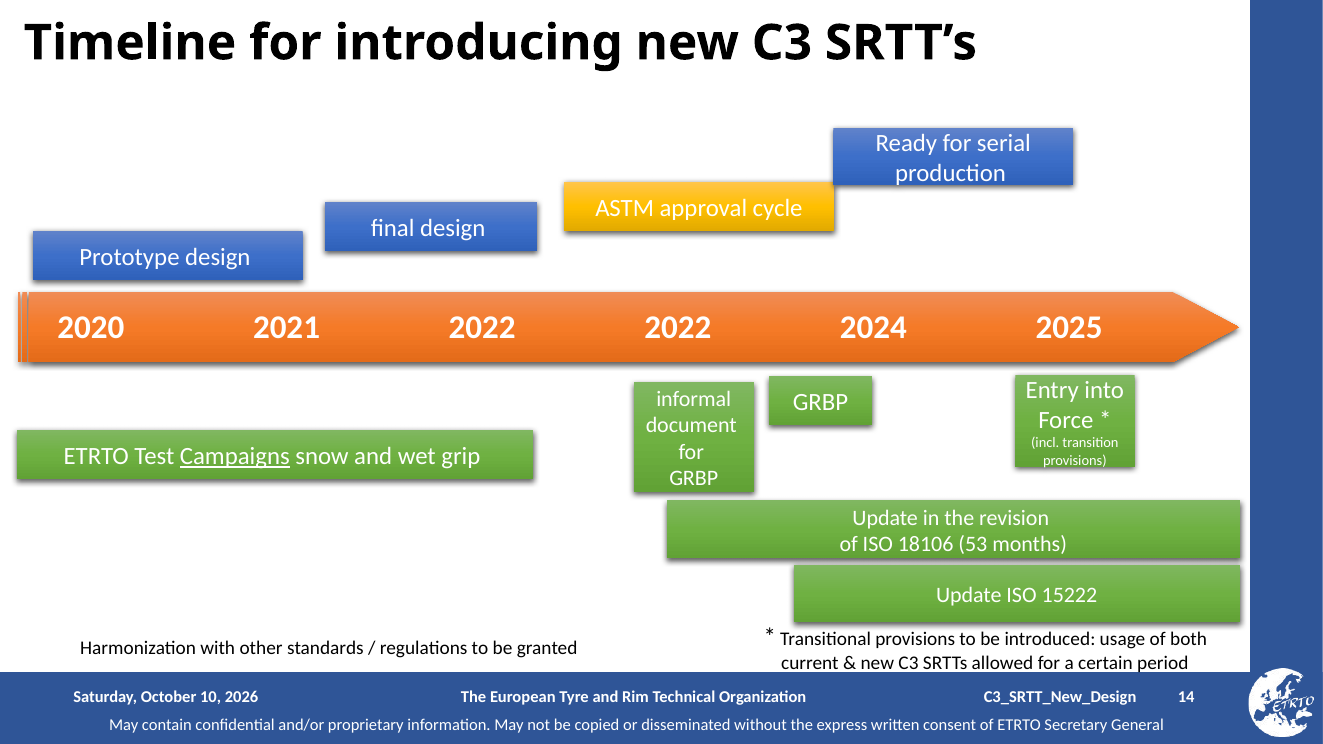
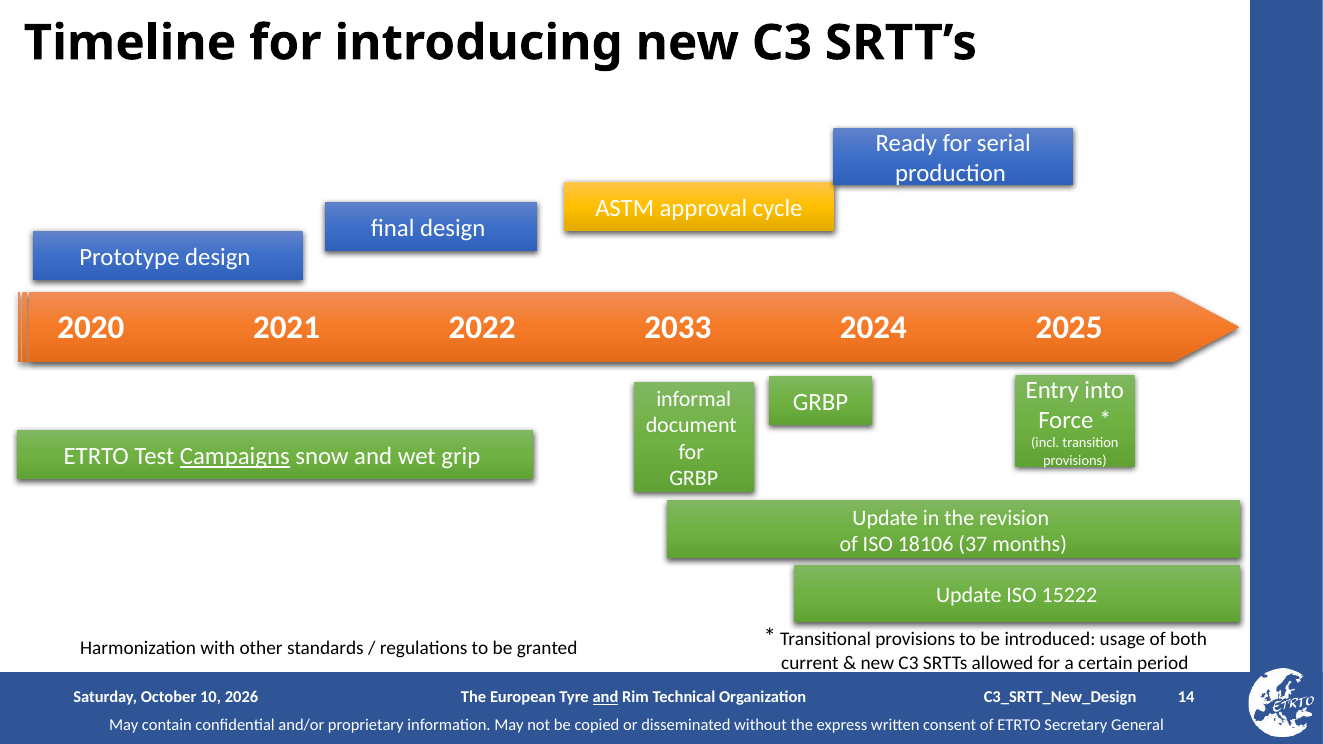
2022 2022: 2022 -> 2033 (678, 327)
53: 53 -> 37 (973, 544)
and underline: none -> present (605, 697)
